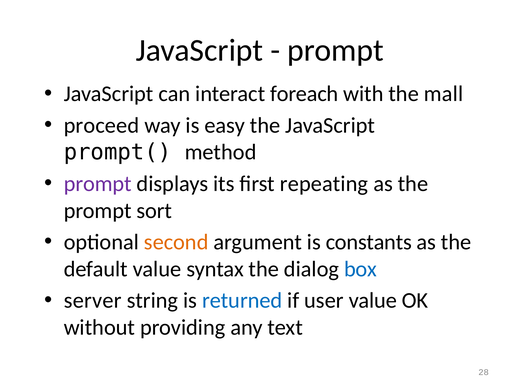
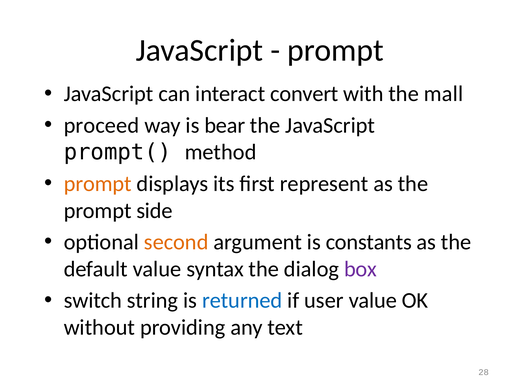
foreach: foreach -> convert (304, 94)
easy: easy -> bear (225, 125)
prompt colour: purple -> orange (98, 184)
repeating: repeating -> represent (324, 184)
sort: sort -> side (154, 211)
box colour: blue -> purple (360, 269)
server: server -> switch (93, 301)
